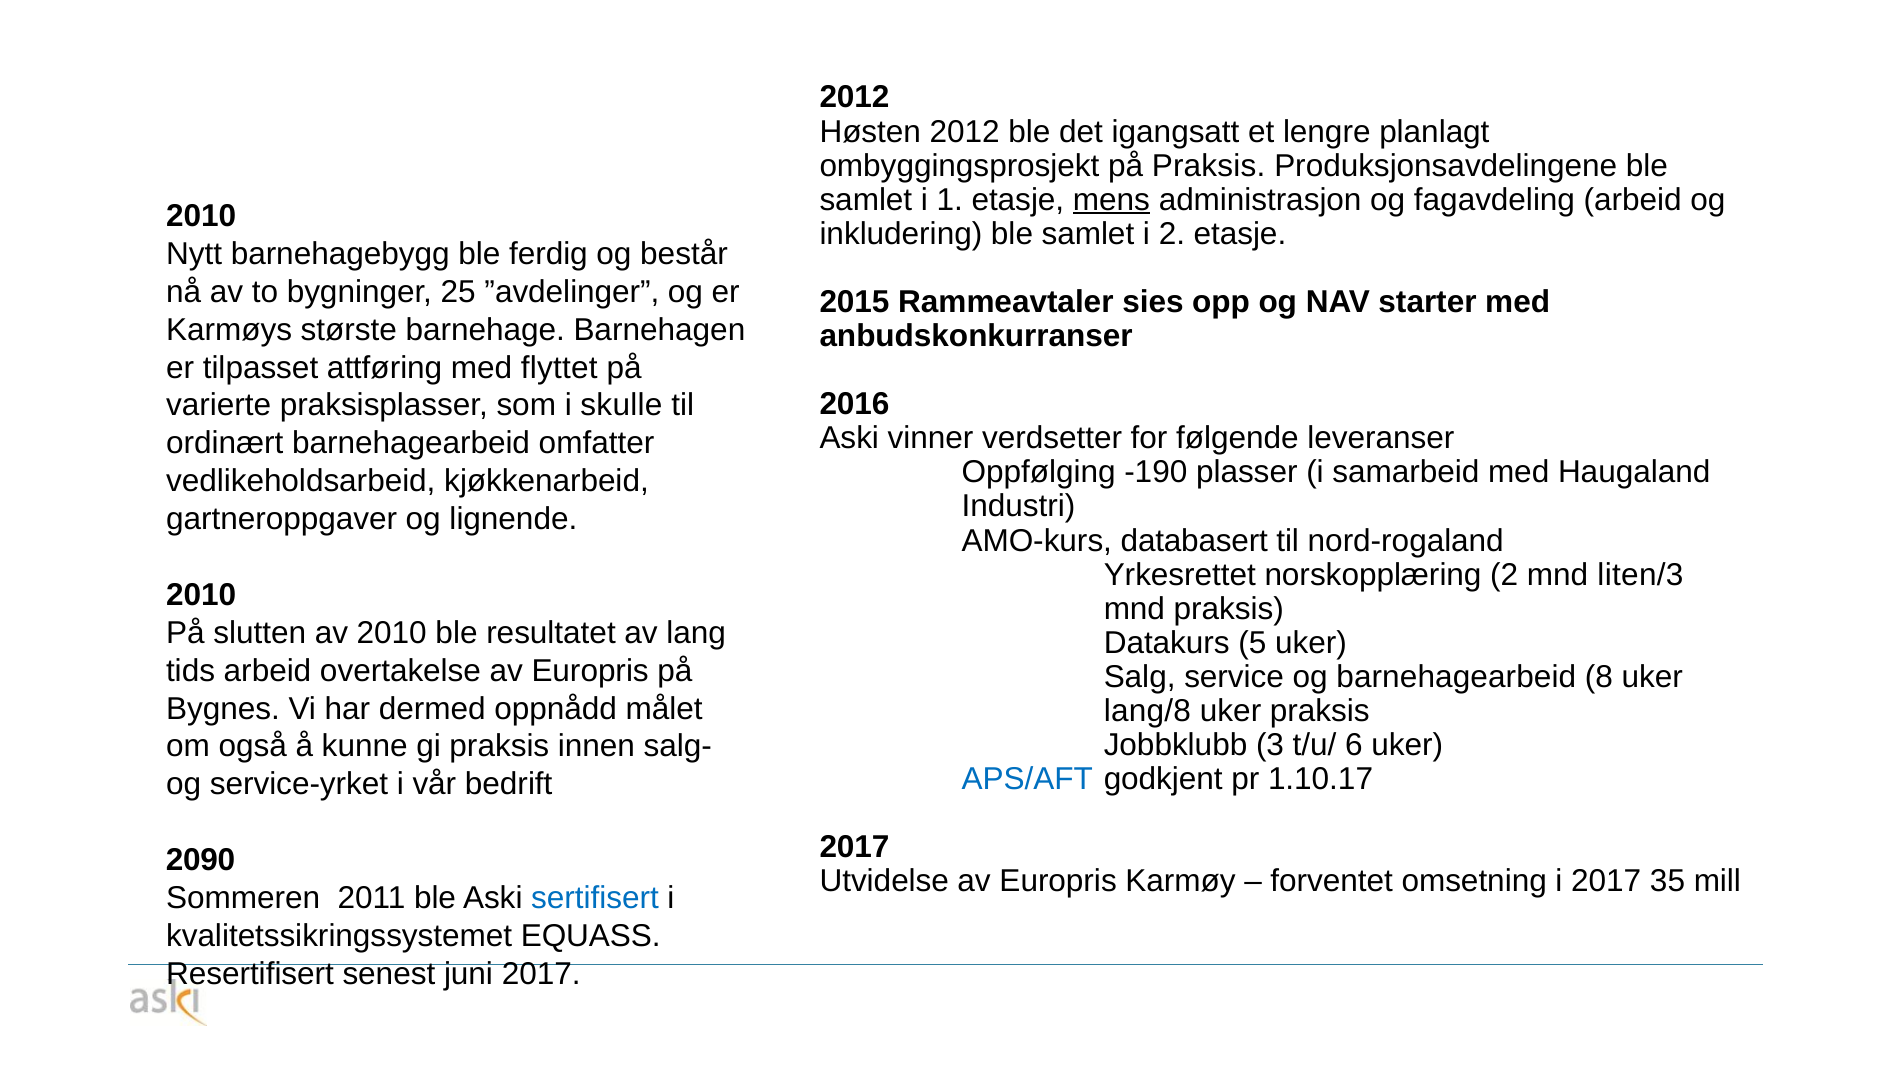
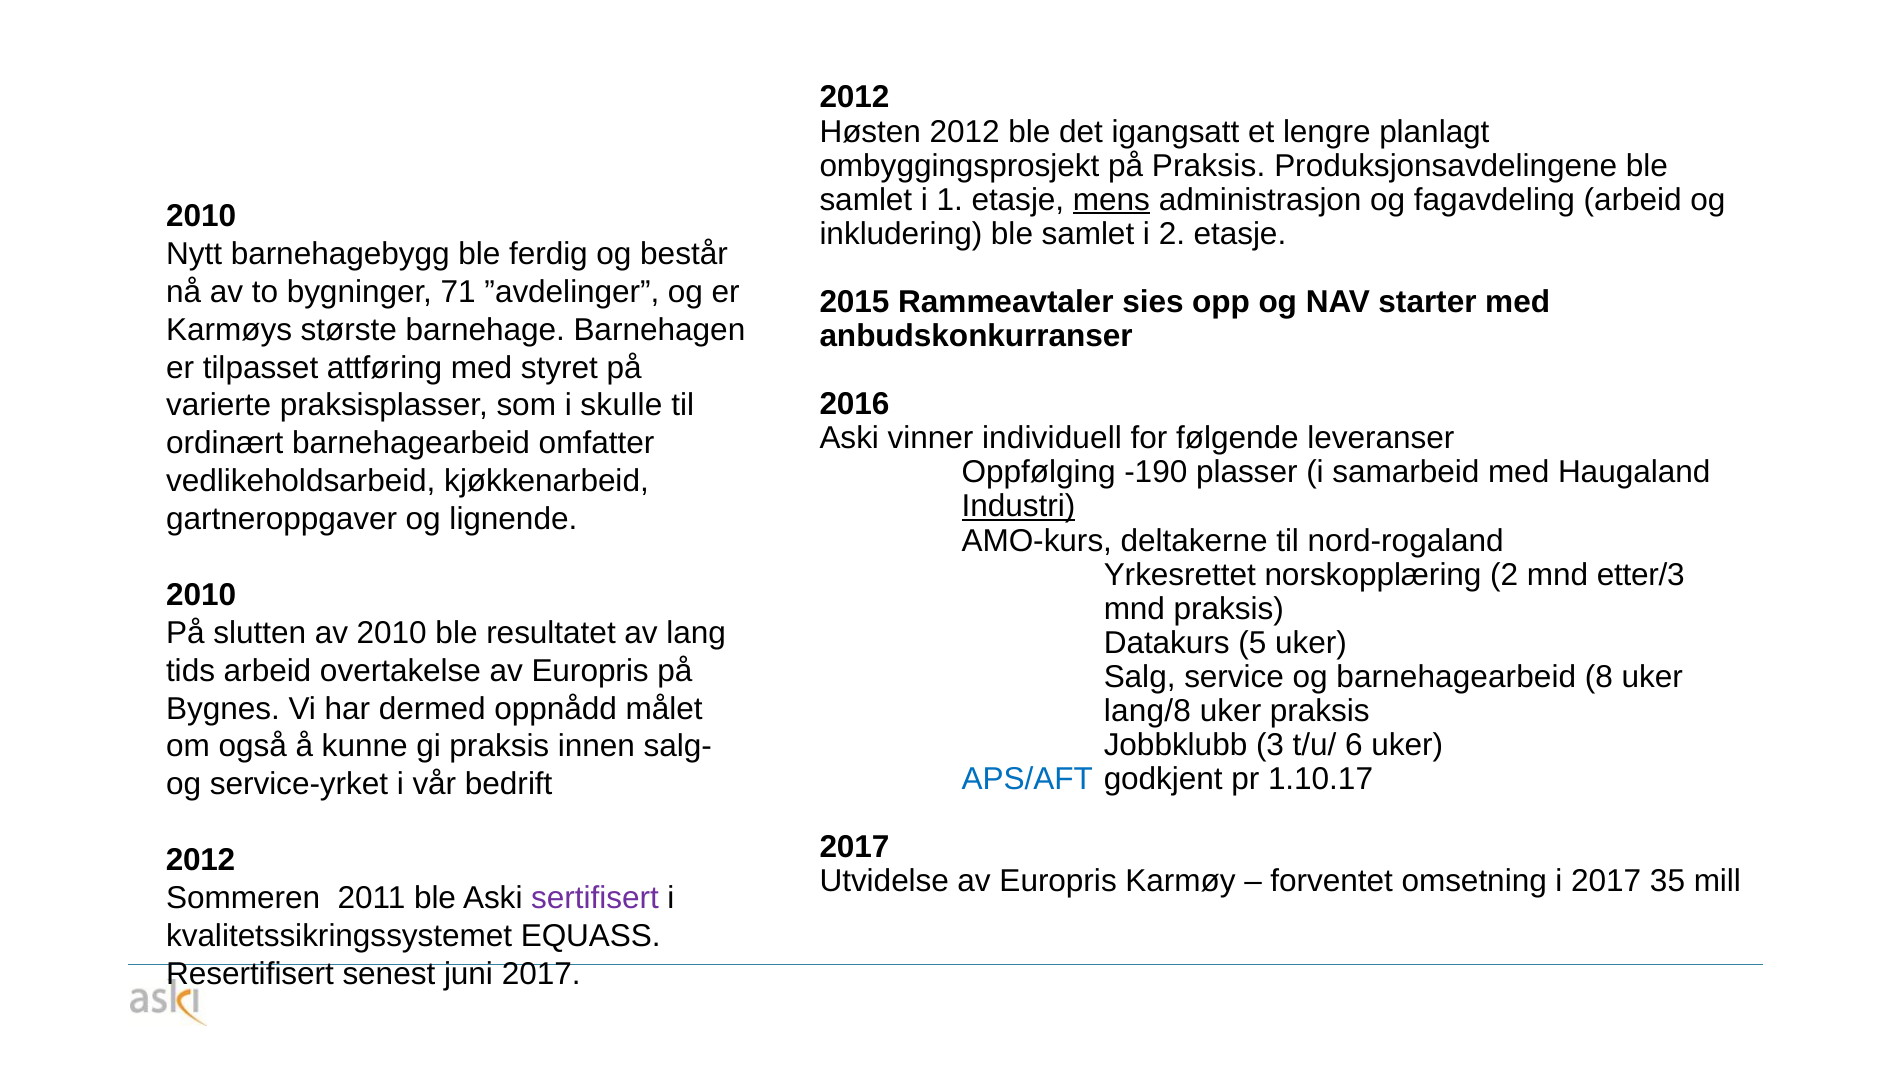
25: 25 -> 71 (458, 292)
flyttet: flyttet -> styret (559, 368)
verdsetter: verdsetter -> individuell (1052, 438)
Industri underline: none -> present (1019, 506)
databasert: databasert -> deltakerne (1194, 541)
liten/3: liten/3 -> etter/3 (1641, 575)
2090: 2090 -> 2012 (201, 860)
sertifisert colour: blue -> purple (595, 898)
